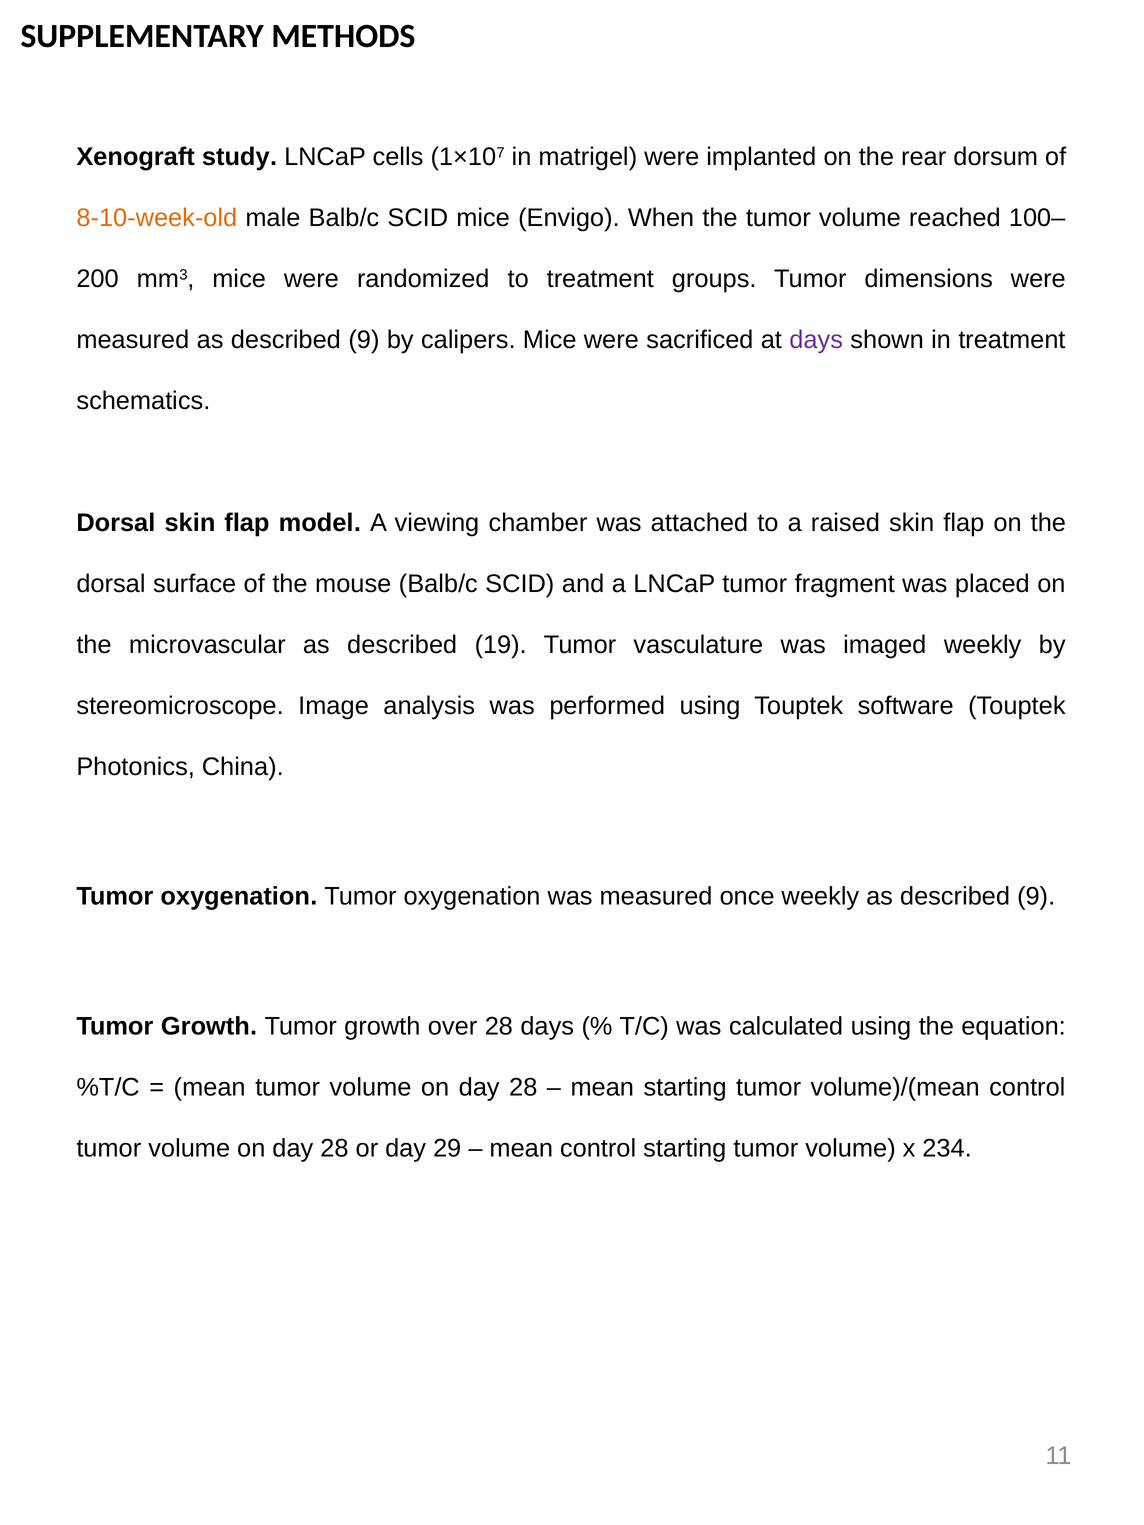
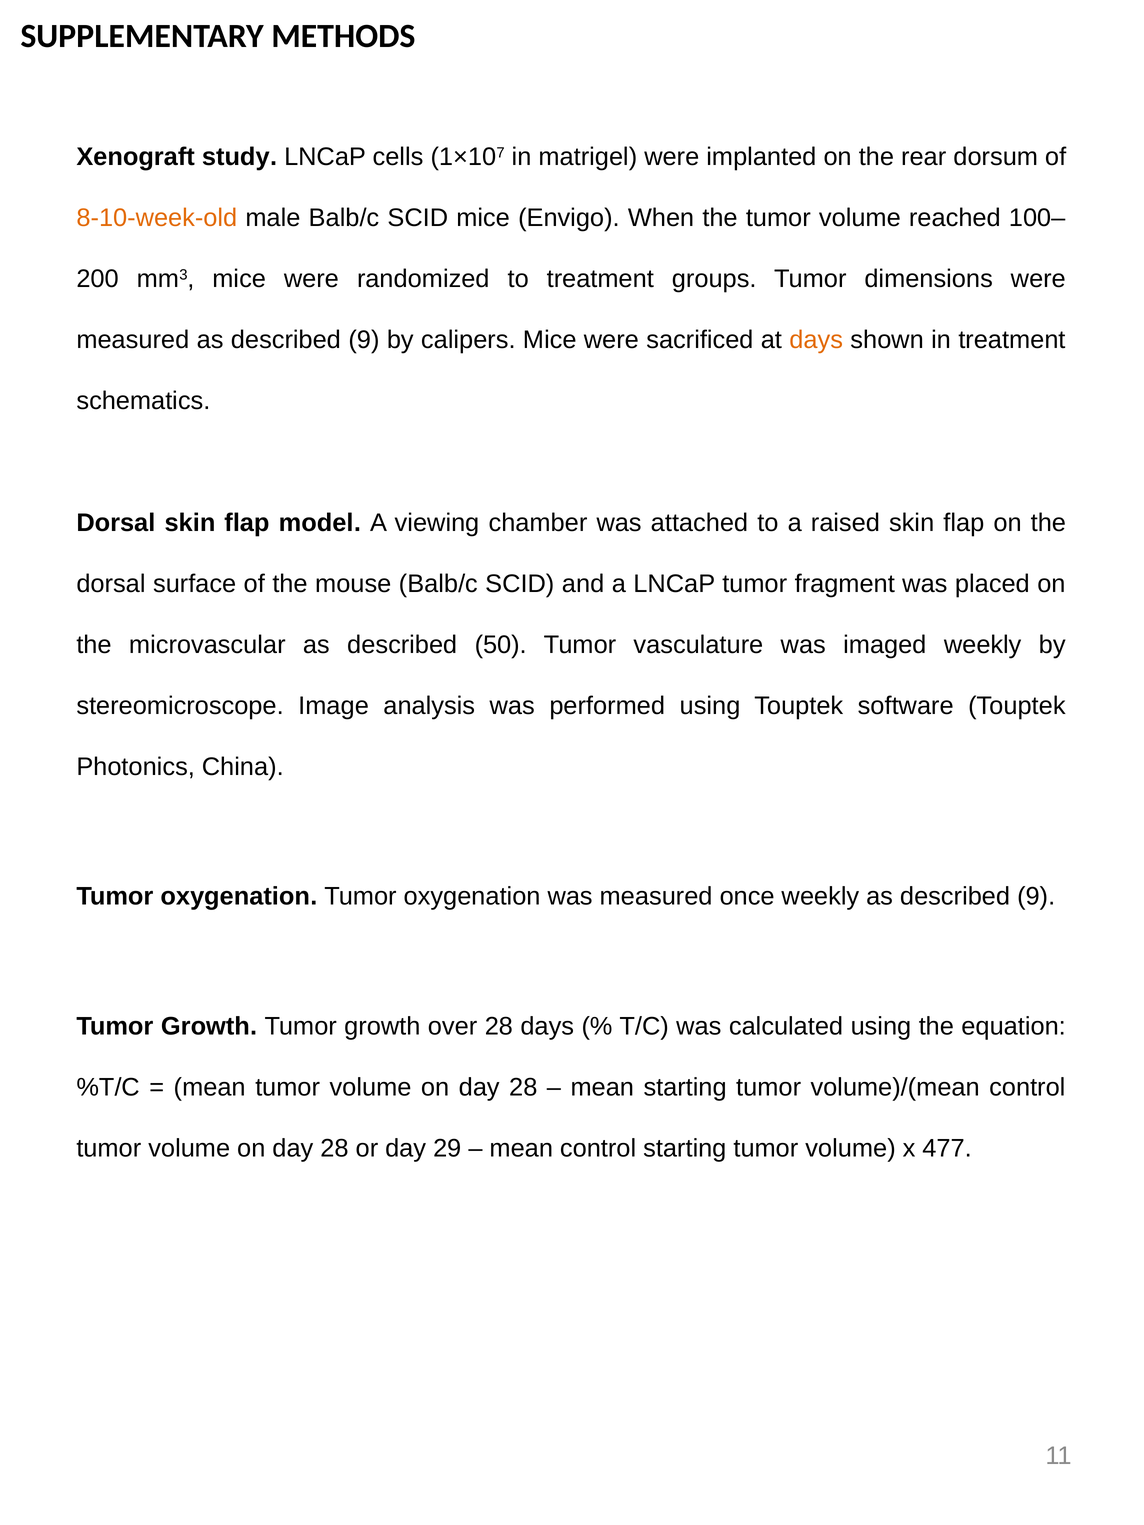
days colour: purple -> orange (816, 340)
19: 19 -> 50 (501, 645)
234: 234 -> 477 (947, 1148)
